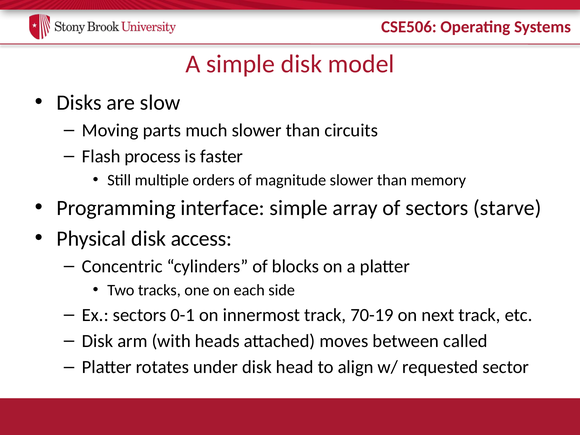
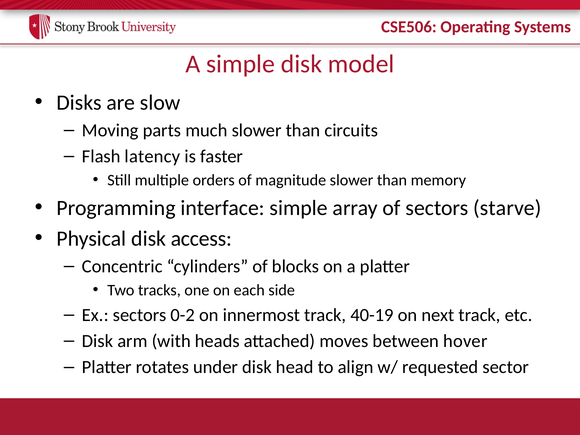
process: process -> latency (152, 156)
0-1: 0-1 -> 0-2 (183, 315)
70-19: 70-19 -> 40-19 (372, 315)
called: called -> hover (465, 341)
